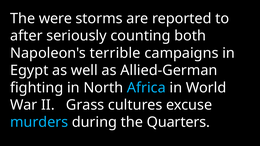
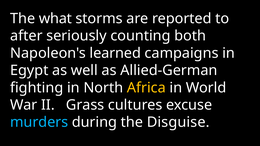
were: were -> what (55, 19)
terrible: terrible -> learned (115, 53)
Africa colour: light blue -> yellow (146, 88)
Quarters: Quarters -> Disguise (178, 122)
